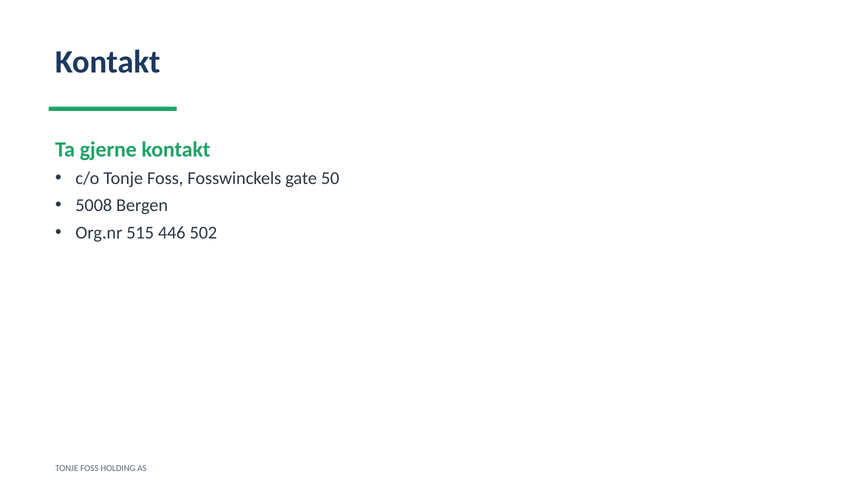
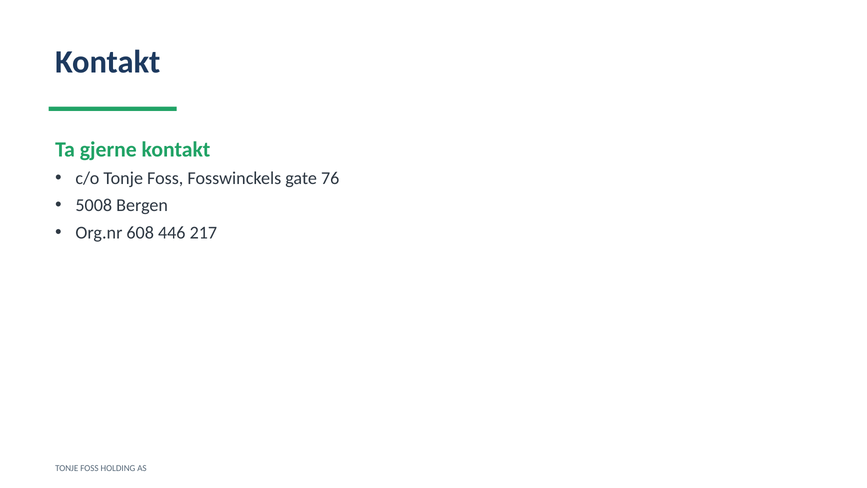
50: 50 -> 76 (330, 178)
515: 515 -> 608 (140, 233)
502: 502 -> 217 (203, 233)
